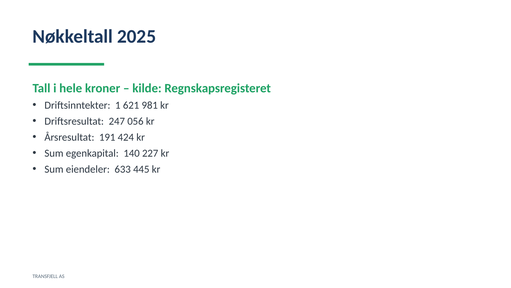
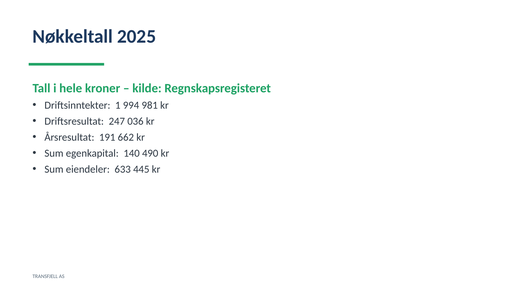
621: 621 -> 994 (131, 105)
056: 056 -> 036 (135, 121)
424: 424 -> 662 (126, 137)
227: 227 -> 490 (150, 153)
